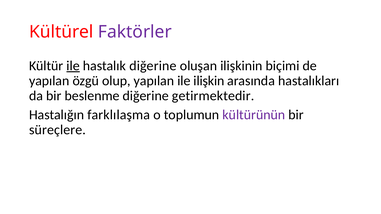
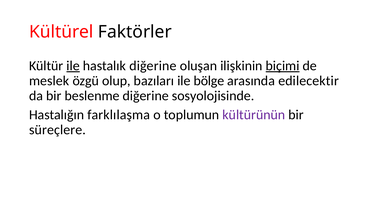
Faktörler colour: purple -> black (135, 32)
biçimi underline: none -> present (283, 66)
yapılan: yapılan -> meslek (49, 81)
olup yapılan: yapılan -> bazıları (154, 81)
ilişkin: ilişkin -> bölge (209, 81)
hastalıkları: hastalıkları -> edilecektir (309, 81)
getirmektedir: getirmektedir -> sosyolojisinde (213, 96)
